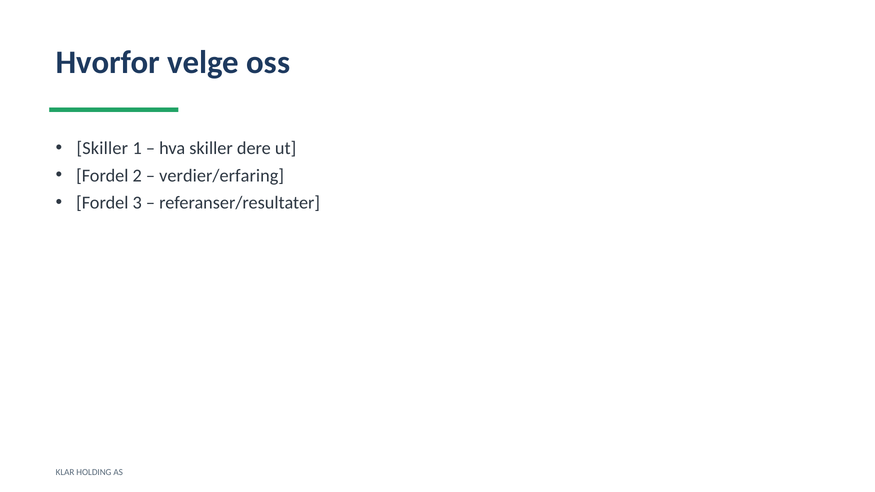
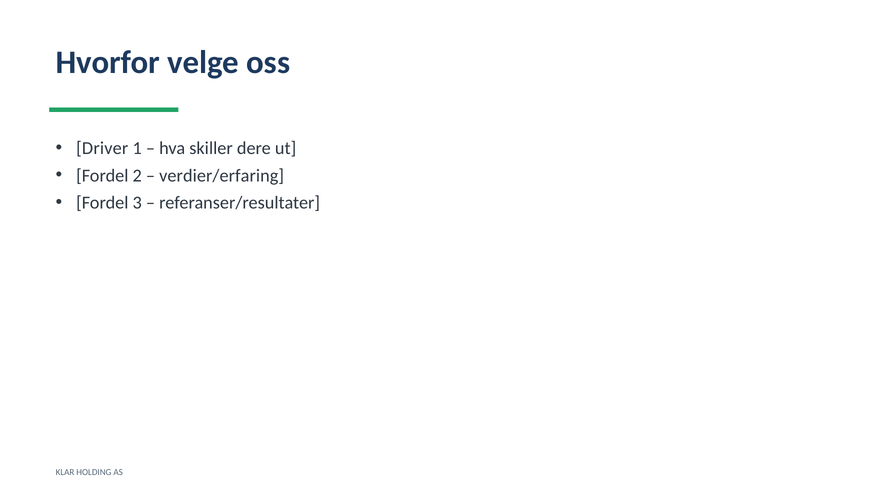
Skiller: Skiller -> Driver (102, 148)
